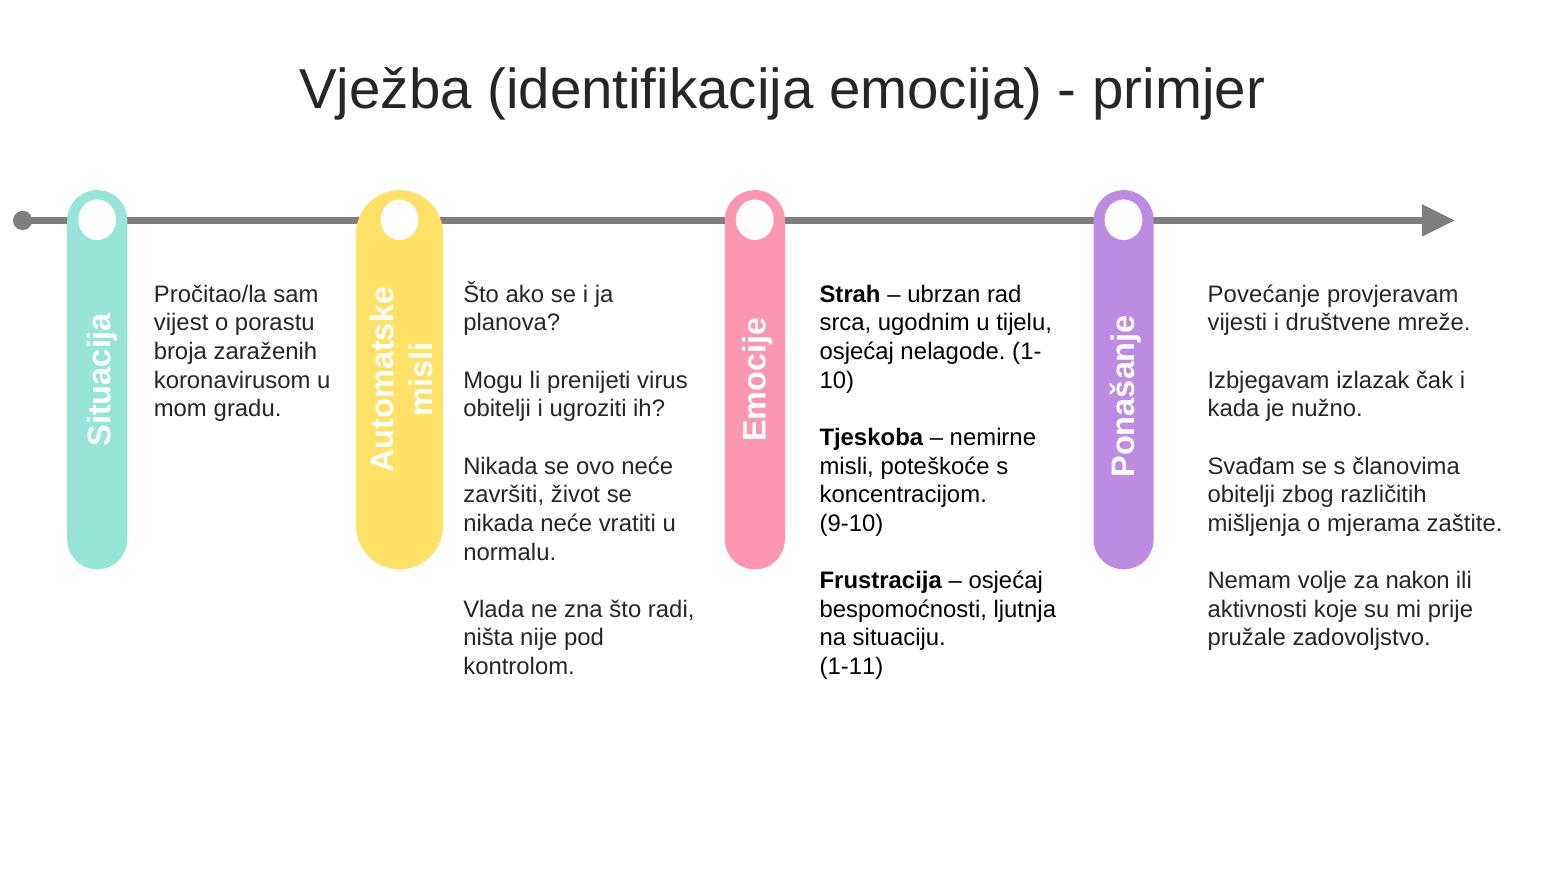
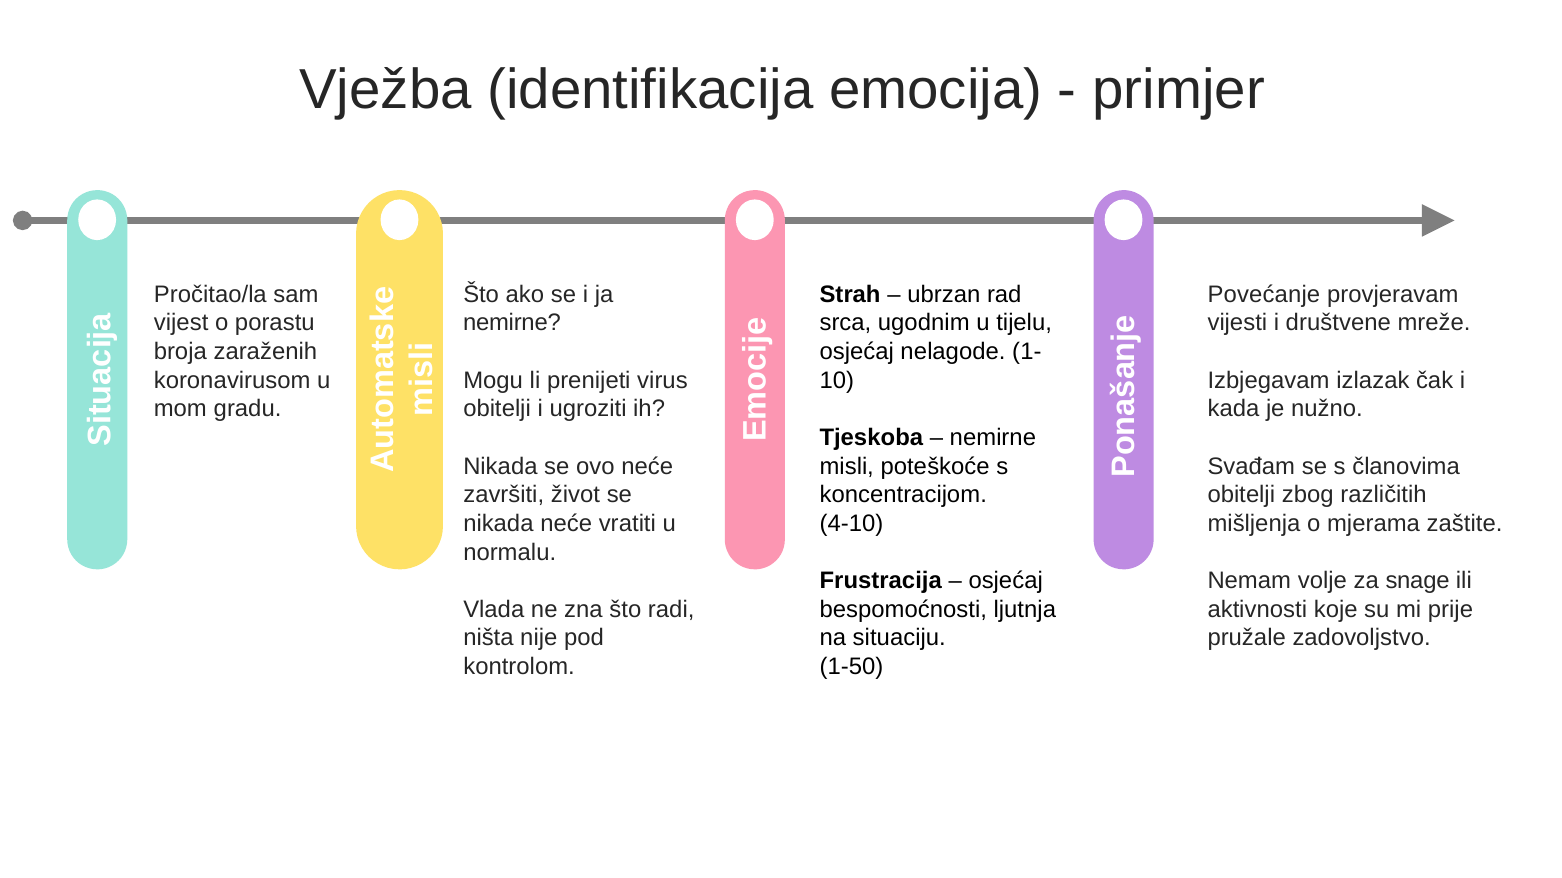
planova: planova -> nemirne (512, 323)
9-10: 9-10 -> 4-10 (851, 524)
nakon: nakon -> snage (1418, 581)
1-11: 1-11 -> 1-50 (851, 667)
